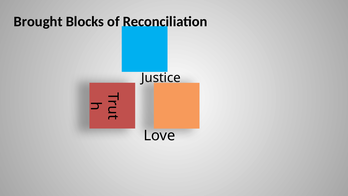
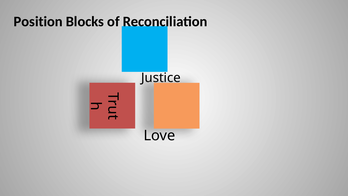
Brought: Brought -> Position (38, 22)
